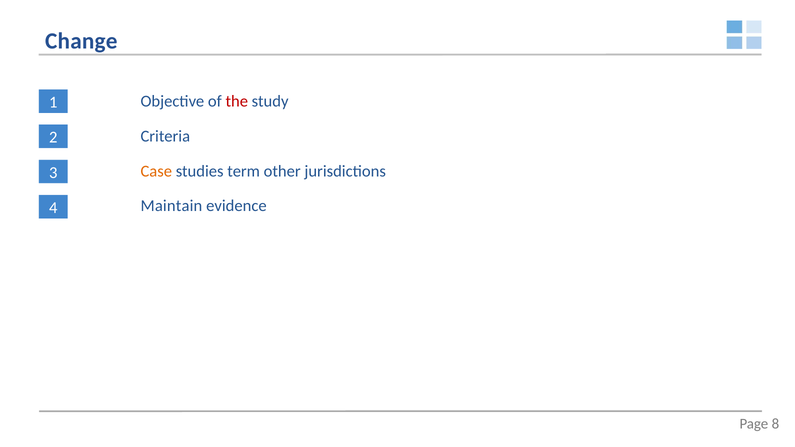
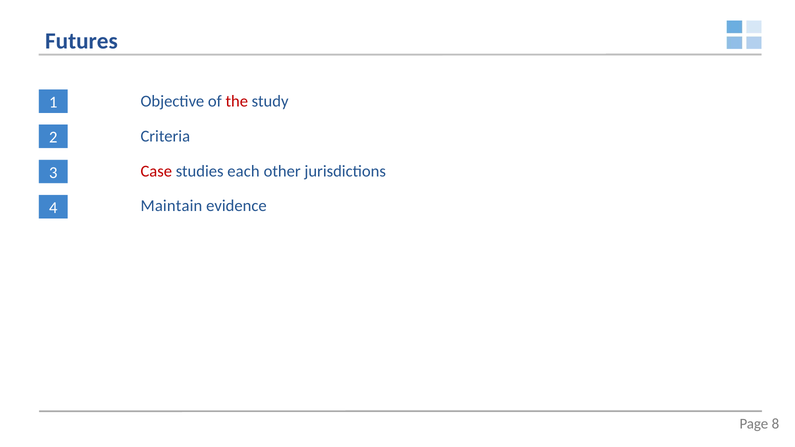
Change: Change -> Futures (81, 41)
Case colour: orange -> red (156, 171)
term: term -> each (244, 171)
